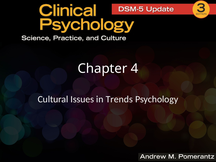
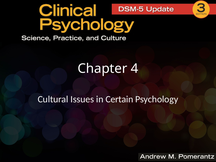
Trends: Trends -> Certain (119, 99)
